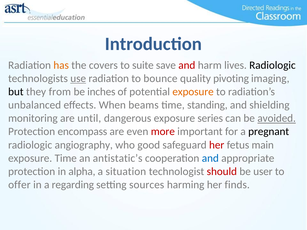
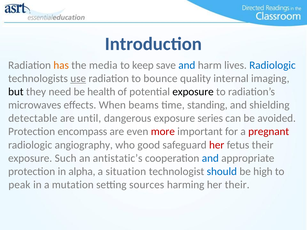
covers: covers -> media (103, 65)
suite: suite -> keep (143, 65)
and colour: red -> blue (187, 65)
Radiologic colour: black -> blue (272, 65)
pivoting: pivoting -> internal (231, 79)
from: from -> need (60, 92)
inches: inches -> health (101, 92)
exposure colour: orange -> black (193, 92)
unbalanced: unbalanced -> microwaves (35, 105)
monitoring: monitoring -> detectable (33, 118)
avoided underline: present -> none (277, 118)
pregnant colour: black -> red (269, 132)
fetus main: main -> their (263, 145)
exposure Time: Time -> Such (66, 158)
should colour: red -> blue (222, 172)
user: user -> high (263, 172)
offer: offer -> peak (19, 185)
regarding: regarding -> mutation (73, 185)
her finds: finds -> their (237, 185)
